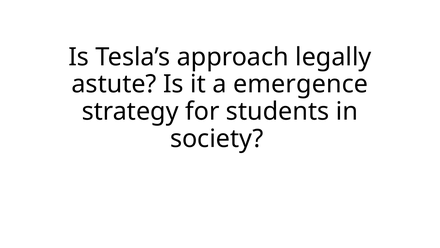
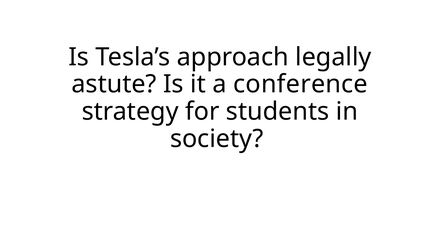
emergence: emergence -> conference (301, 84)
